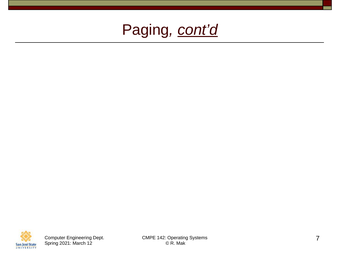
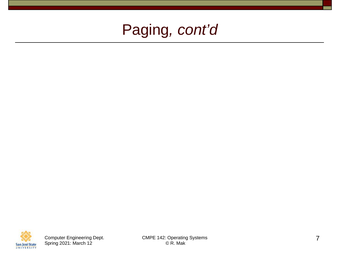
cont’d underline: present -> none (198, 30)
